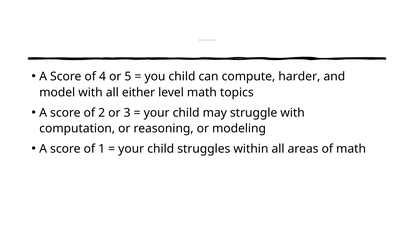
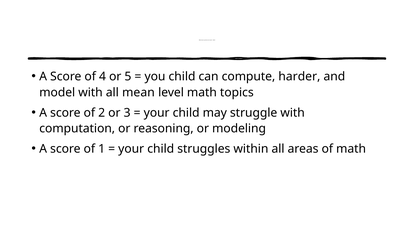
all either: either -> mean (138, 92)
